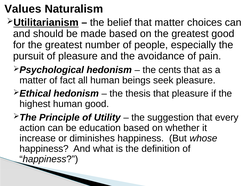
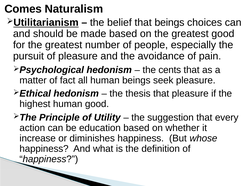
Values: Values -> Comes (23, 9)
that matter: matter -> beings (169, 22)
